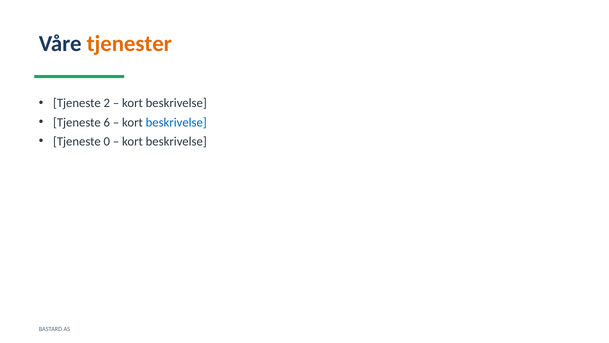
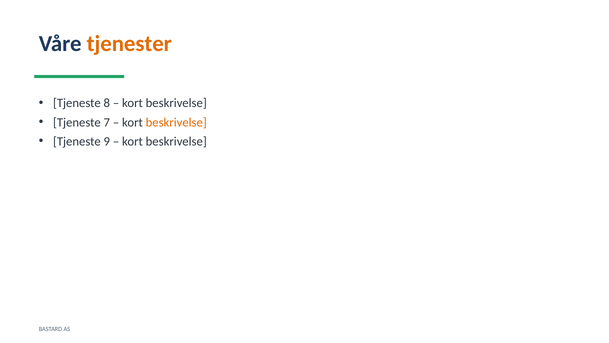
2: 2 -> 8 (107, 103)
6: 6 -> 7 (107, 122)
beskrivelse colour: blue -> orange (176, 122)
0: 0 -> 9 (107, 141)
